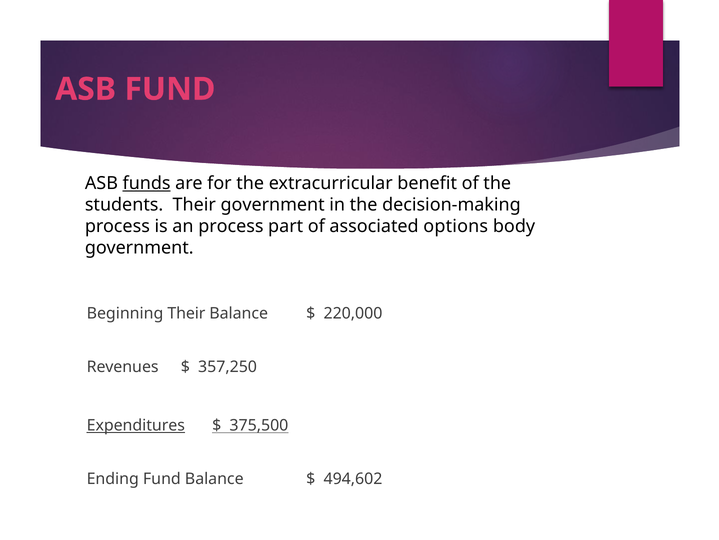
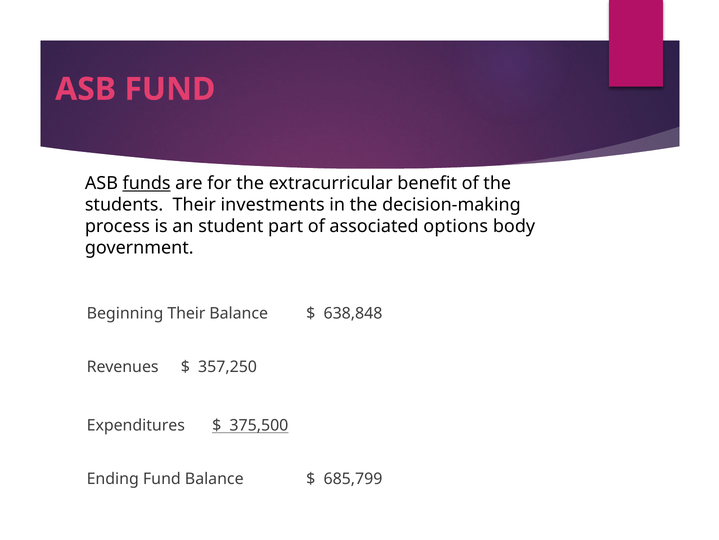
Their government: government -> investments (273, 205)
an process: process -> student (231, 226)
220,000: 220,000 -> 638,848 (353, 313)
Expenditures underline: present -> none (136, 425)
494,602: 494,602 -> 685,799 (353, 478)
